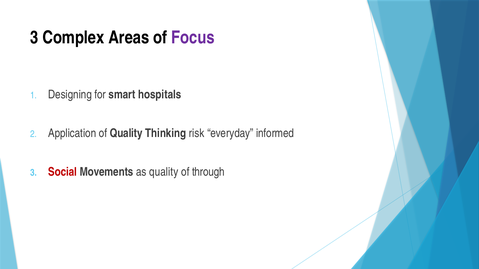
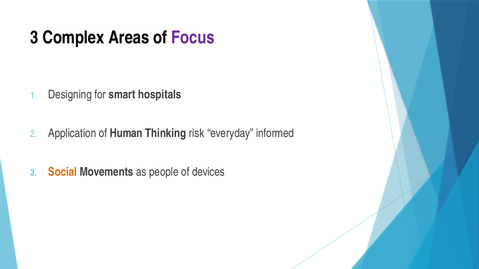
of Quality: Quality -> Human (126, 133)
Social colour: red -> orange (63, 172)
as quality: quality -> people (164, 172)
through: through -> devices (208, 172)
